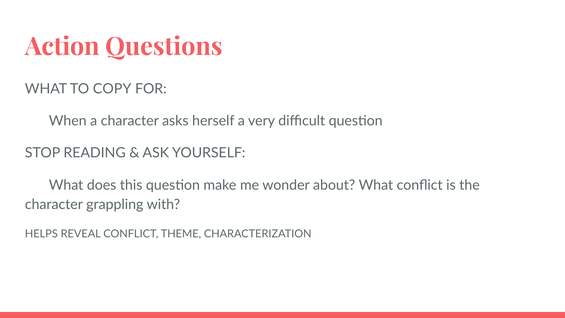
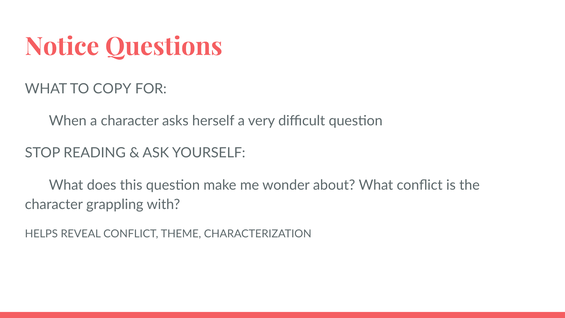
Action: Action -> Notice (62, 47)
